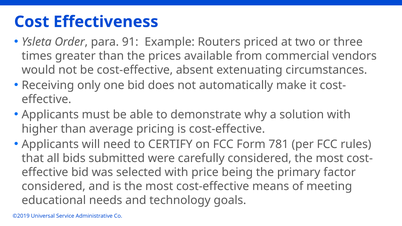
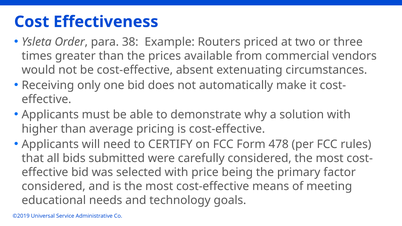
91: 91 -> 38 (130, 42)
781: 781 -> 478 (279, 144)
